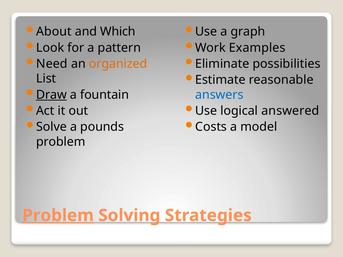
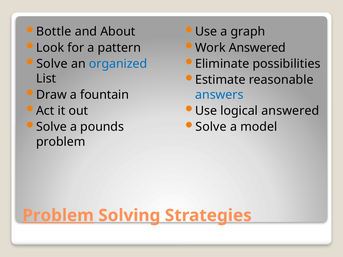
About: About -> Bottle (54, 32)
Which: Which -> About (118, 32)
Work Examples: Examples -> Answered (257, 48)
Need: Need -> Solve (52, 64)
organized colour: orange -> blue (118, 64)
Draw underline: present -> none (51, 95)
Costs: Costs -> Solve (211, 127)
